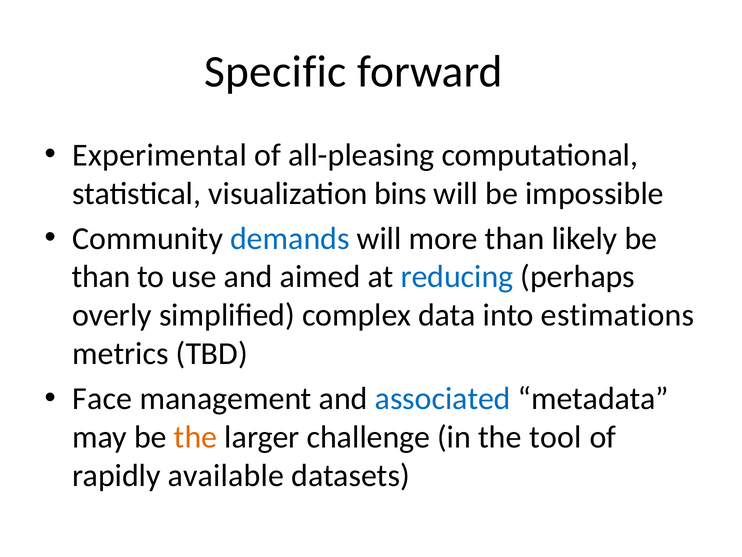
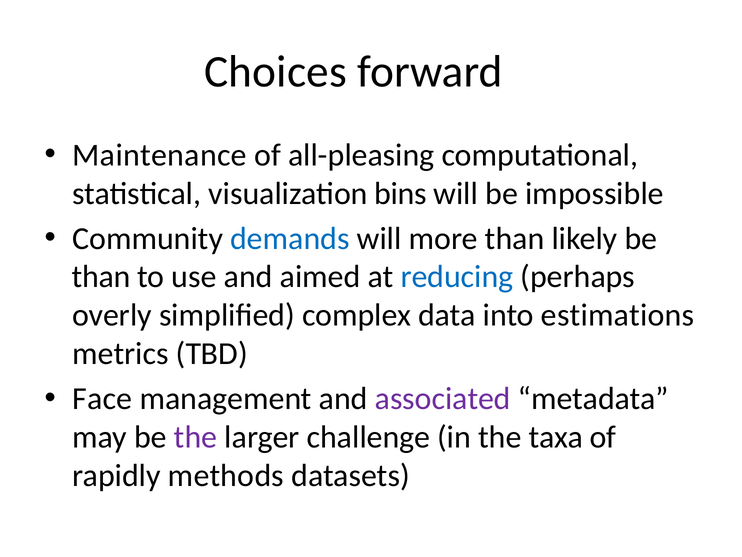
Specific: Specific -> Choices (275, 72)
Experimental: Experimental -> Maintenance (160, 155)
associated colour: blue -> purple (443, 398)
the colour: orange -> purple (196, 437)
tool: tool -> taxa (556, 437)
available: available -> methods (226, 475)
